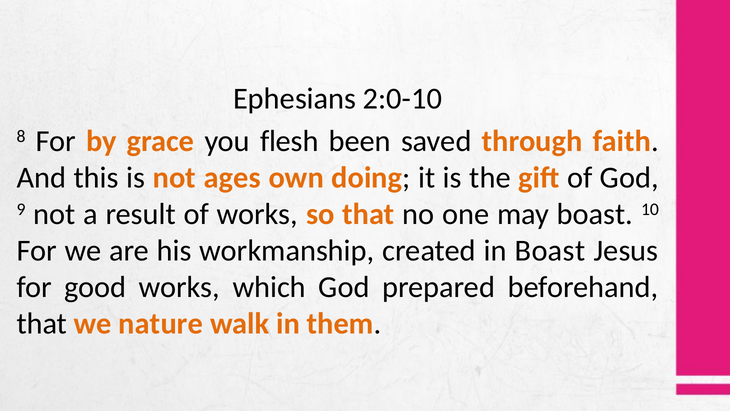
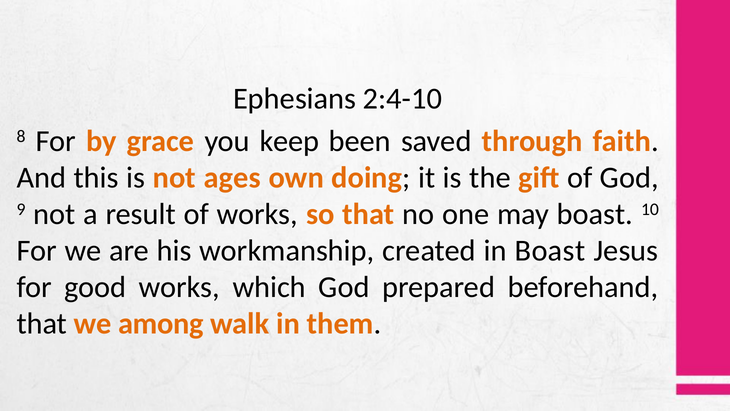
2:0-10: 2:0-10 -> 2:4-10 (402, 98)
flesh: flesh -> keep (289, 141)
nature: nature -> among (161, 324)
